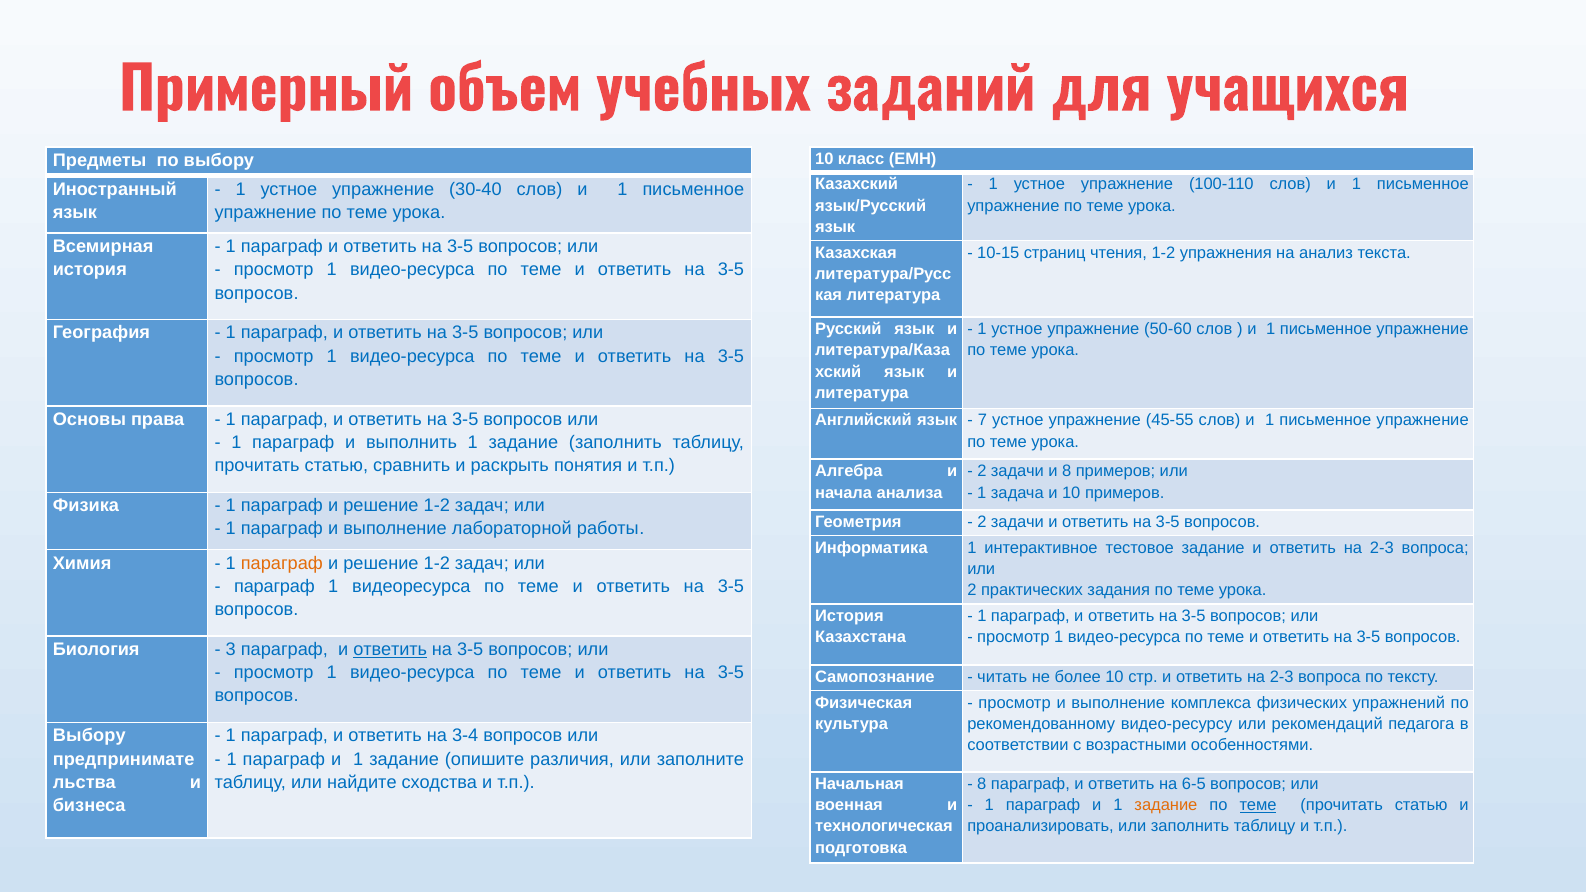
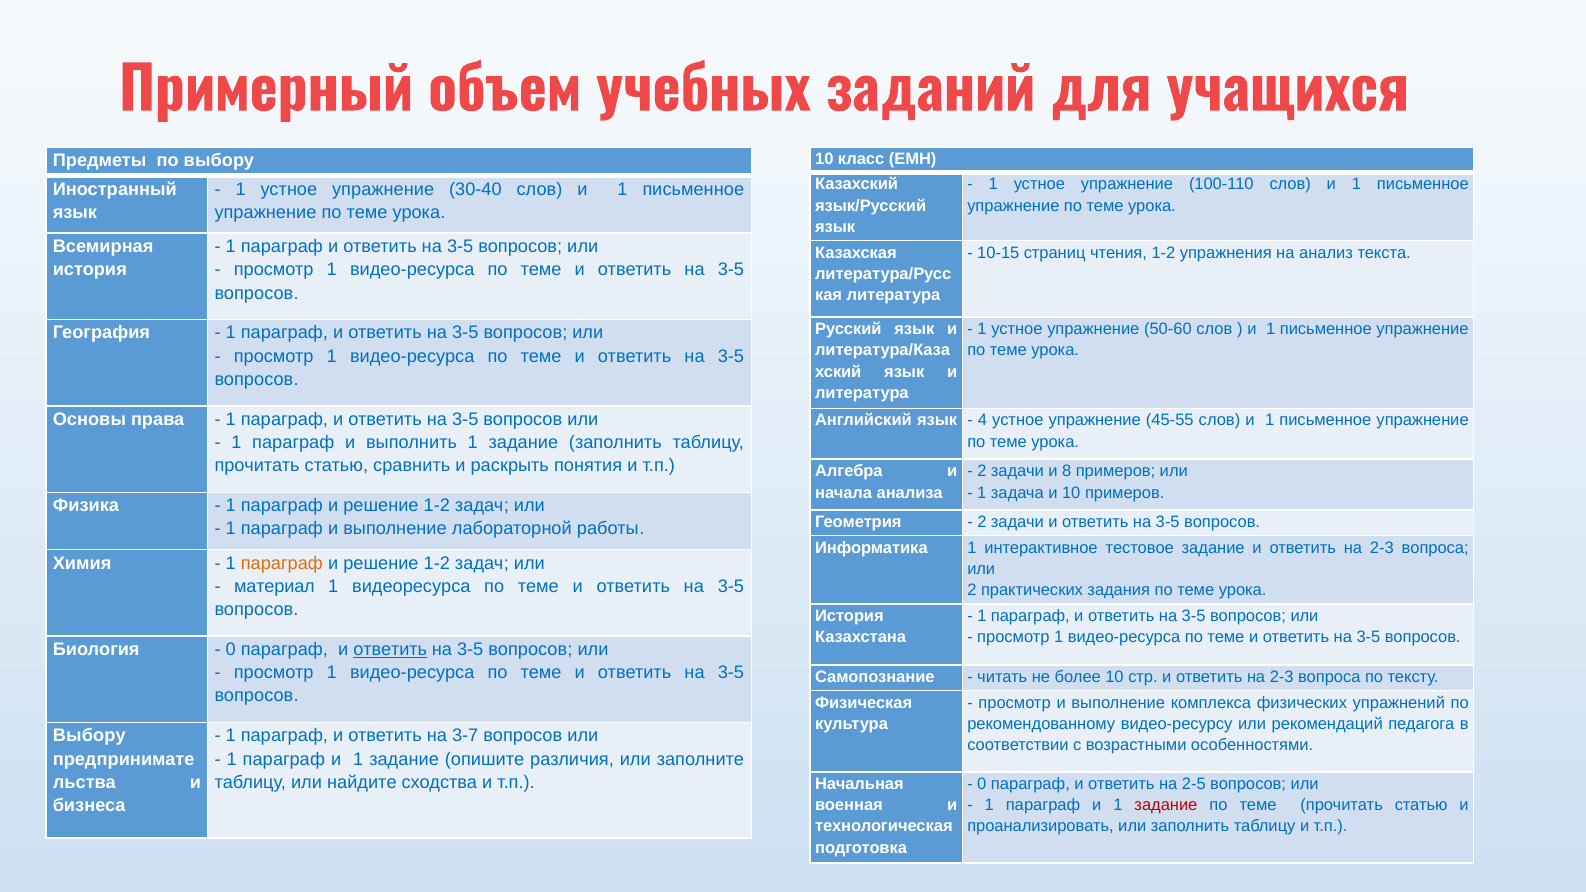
7: 7 -> 4 (982, 421)
параграф: параграф -> материал (274, 586)
3: 3 -> 0 (231, 650)
3-4: 3-4 -> 3-7 (465, 736)
8: 8 -> 0 (982, 784)
6-5: 6-5 -> 2-5 (1194, 784)
задание colour: orange -> red (1166, 805)
теме underline: present -> none (1258, 805)
